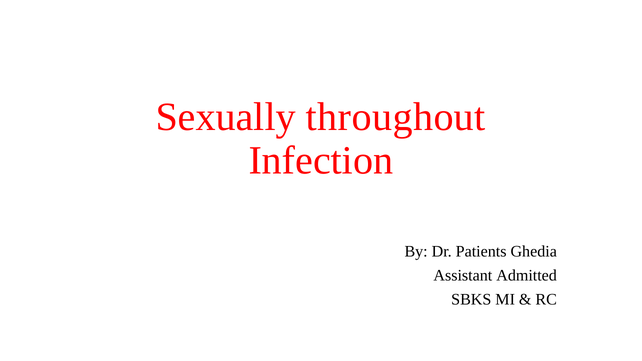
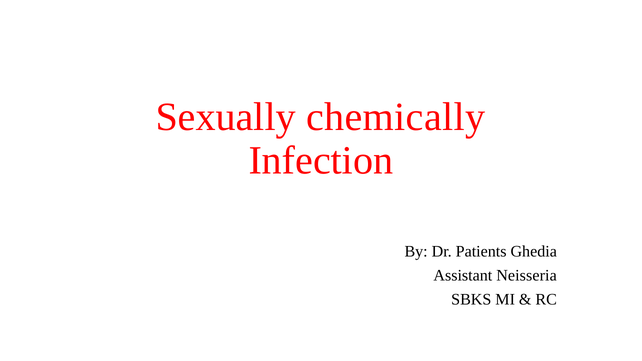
throughout: throughout -> chemically (396, 117)
Admitted: Admitted -> Neisseria (527, 275)
